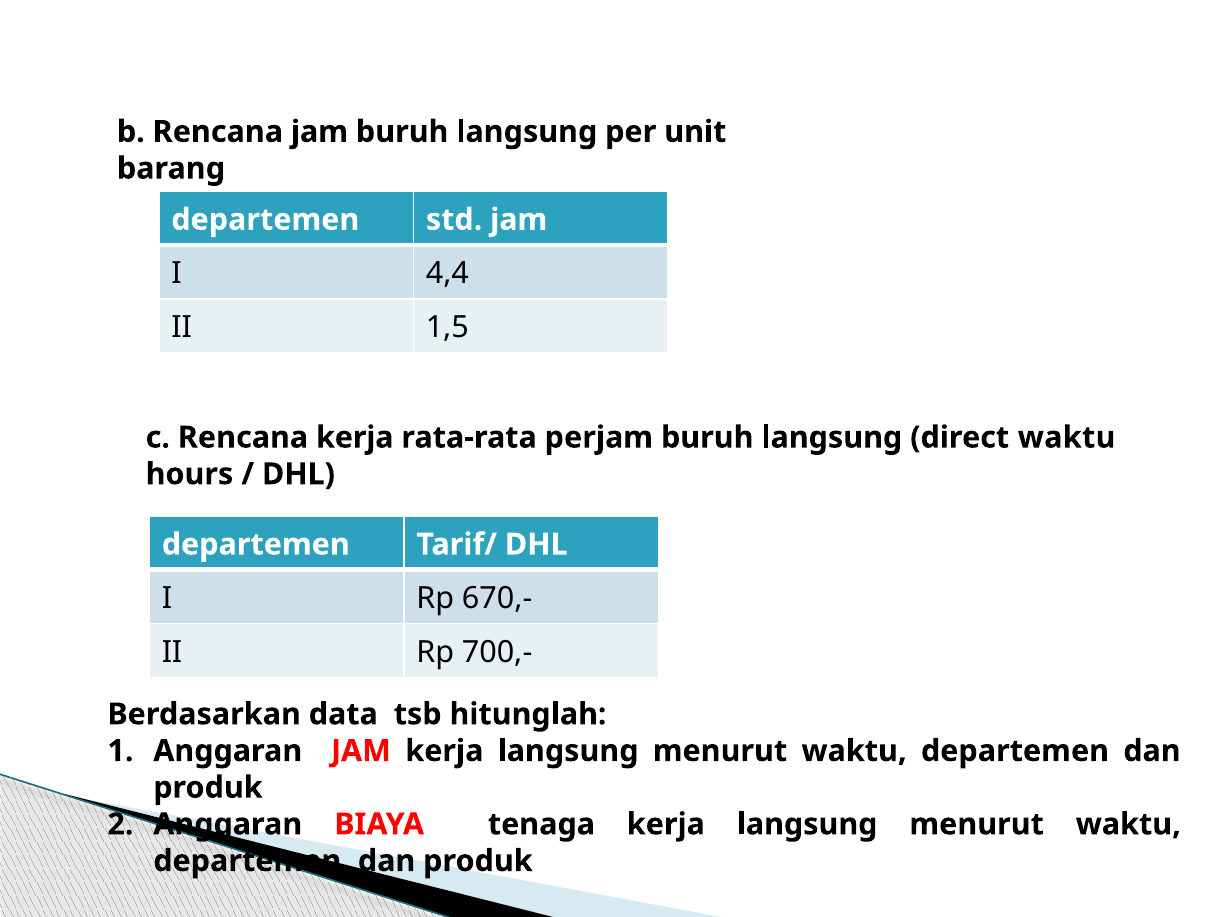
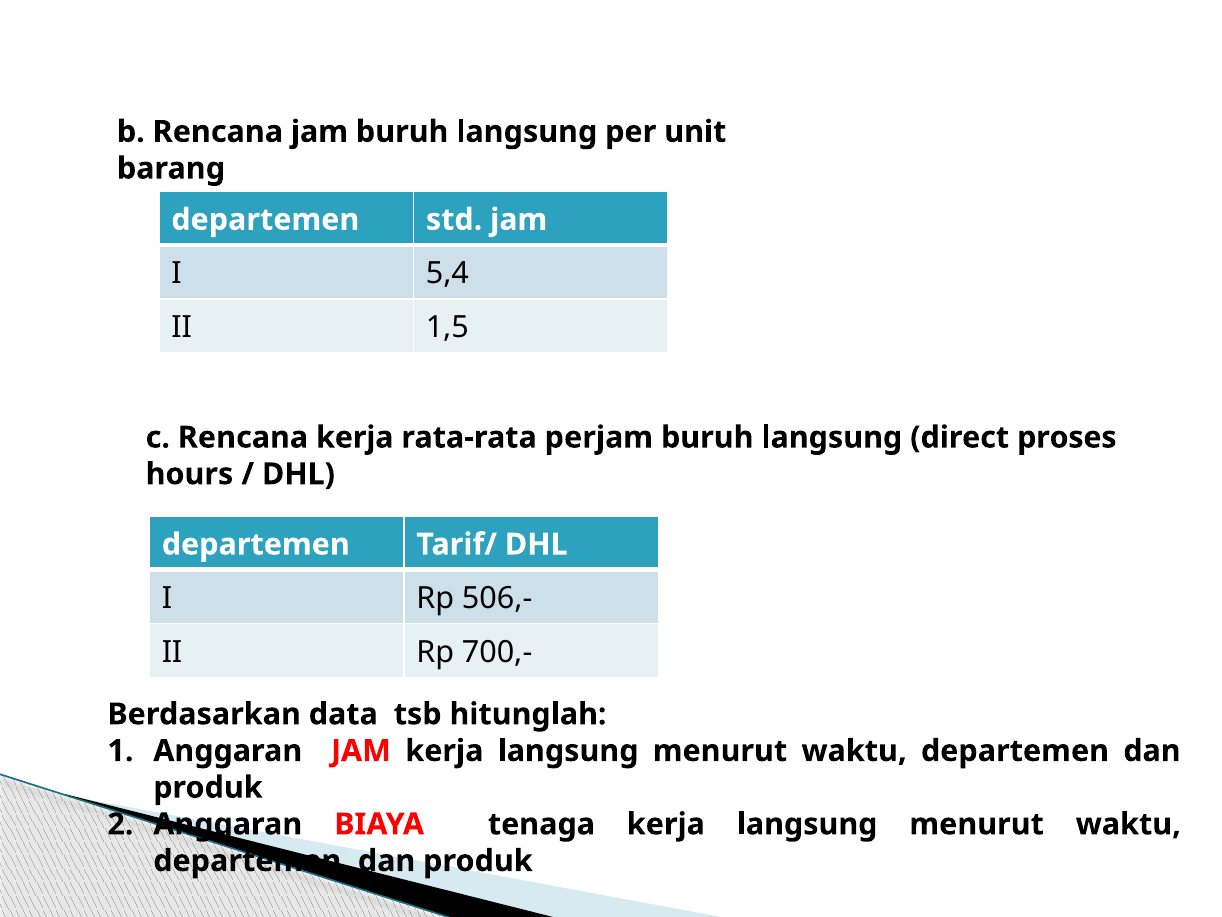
4,4: 4,4 -> 5,4 (447, 273)
direct waktu: waktu -> proses (1067, 437)
670,-: 670,- -> 506,- (497, 598)
